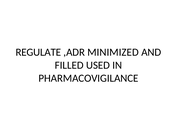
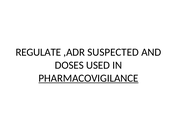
MINIMIZED: MINIMIZED -> SUSPECTED (113, 52)
FILLED: FILLED -> DOSES (69, 65)
PHARMACOVIGILANCE underline: none -> present (88, 78)
